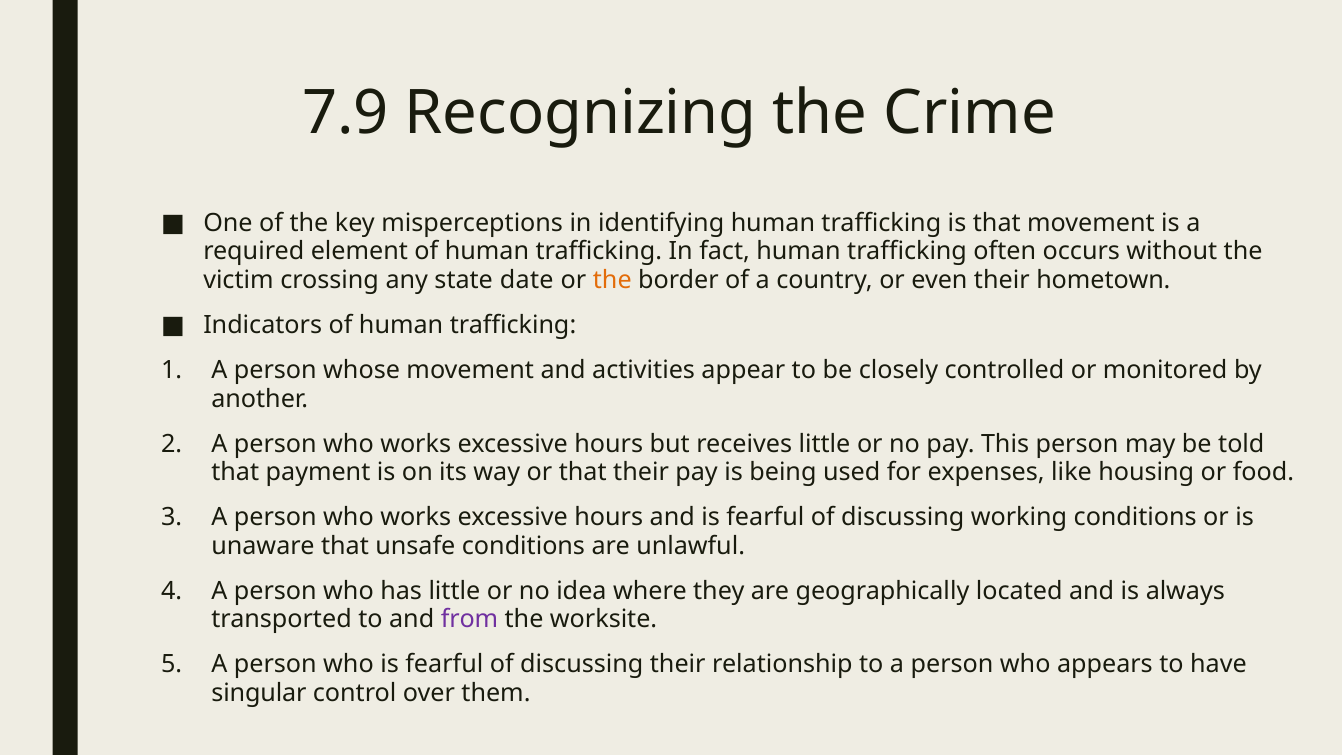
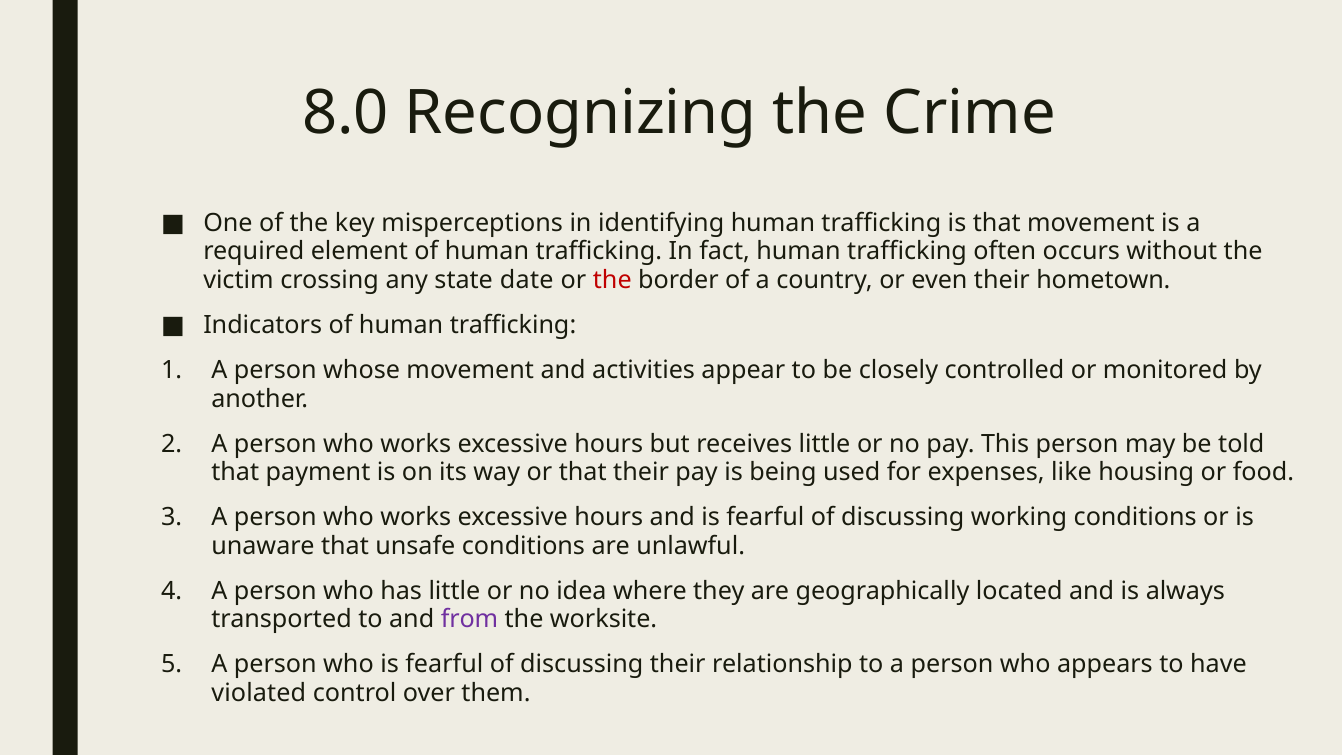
7.9: 7.9 -> 8.0 (345, 113)
the colour: orange -> red (612, 280)
singular: singular -> violated (259, 693)
